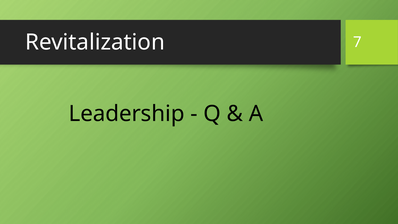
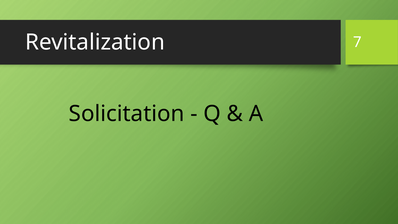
Leadership: Leadership -> Solicitation (127, 114)
